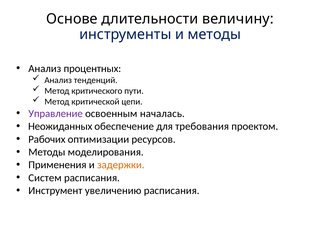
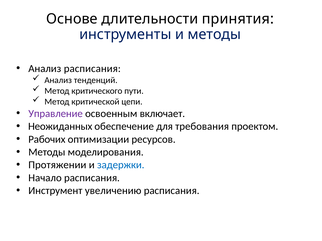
величину: величину -> принятия (238, 19)
Анализ процентных: процентных -> расписания (92, 69)
началась: началась -> включает (162, 114)
Применения: Применения -> Протяжении (57, 165)
задержки colour: orange -> blue (121, 165)
Систем: Систем -> Начало (45, 178)
